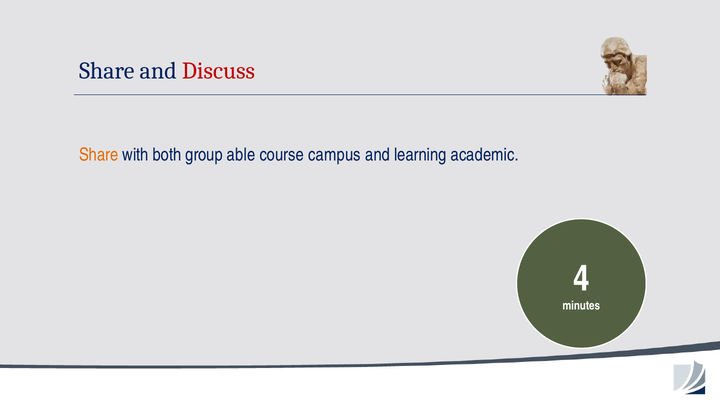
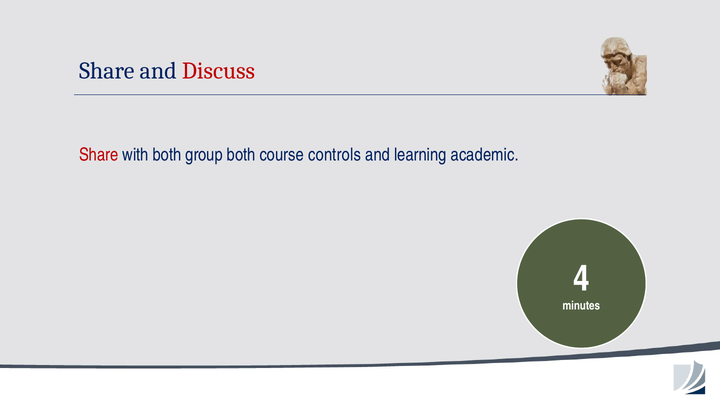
Share colour: orange -> red (99, 155)
group able: able -> both (241, 155)
campus: campus -> controls (335, 155)
